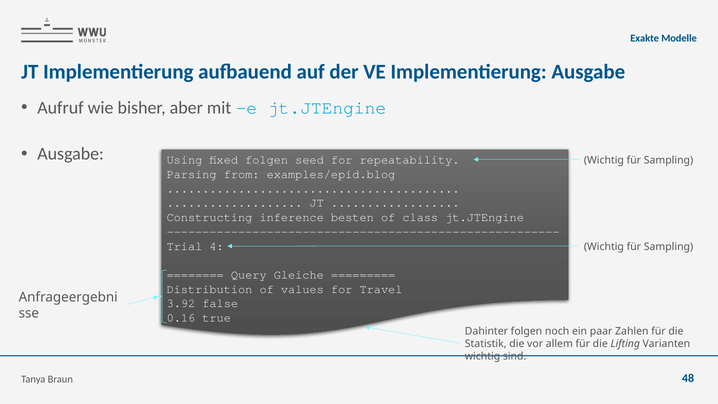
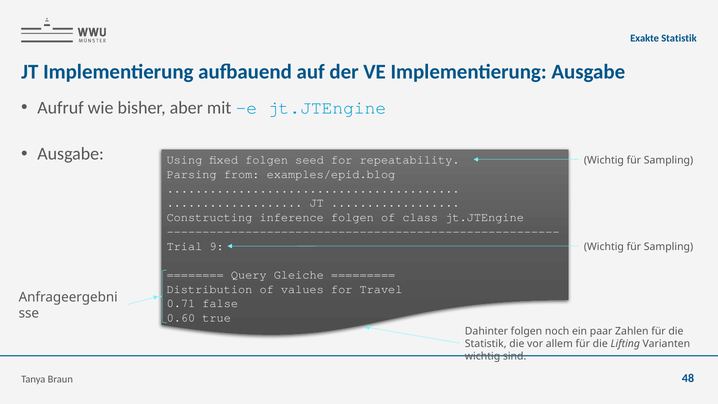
Exakte Modelle: Modelle -> Statistik (679, 38)
inference besten: besten -> folgen (352, 217)
4: 4 -> 9 (217, 246)
3.92: 3.92 -> 0.71 (181, 303)
0.16: 0.16 -> 0.60 (181, 317)
